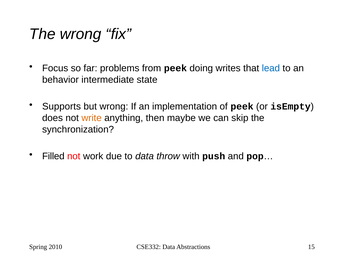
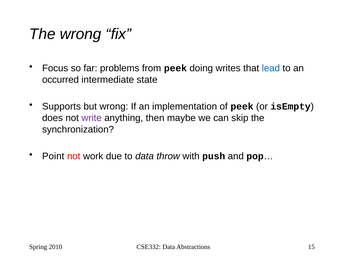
behavior: behavior -> occurred (60, 80)
write colour: orange -> purple (92, 118)
Filled: Filled -> Point (53, 156)
